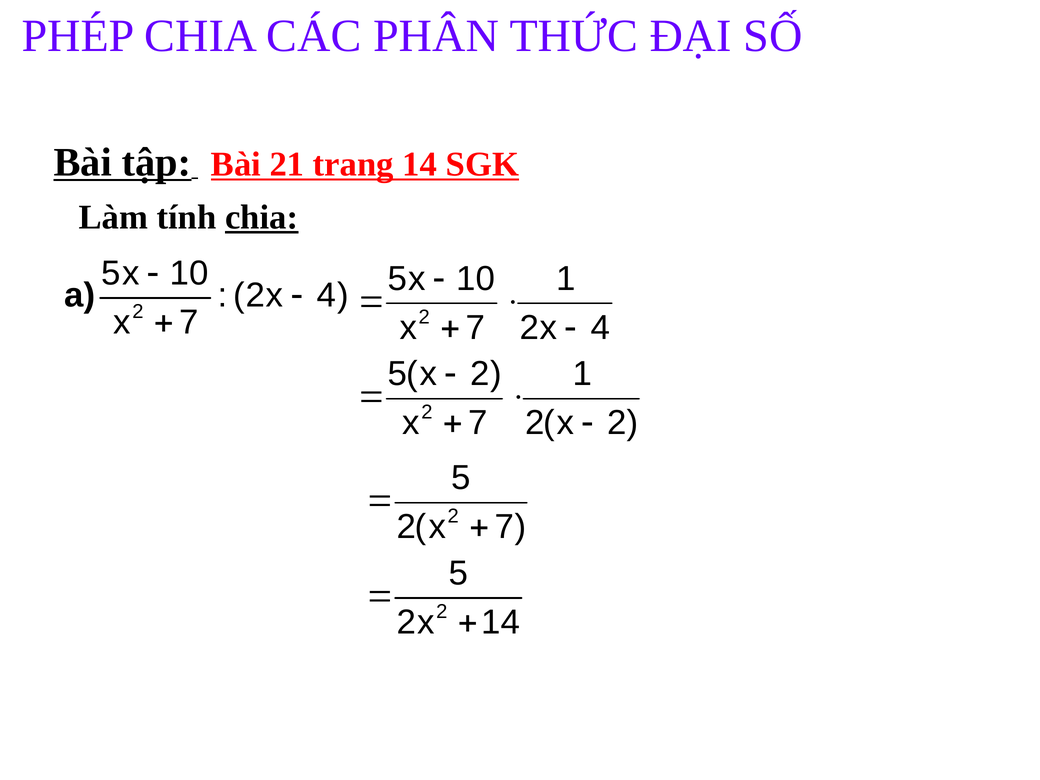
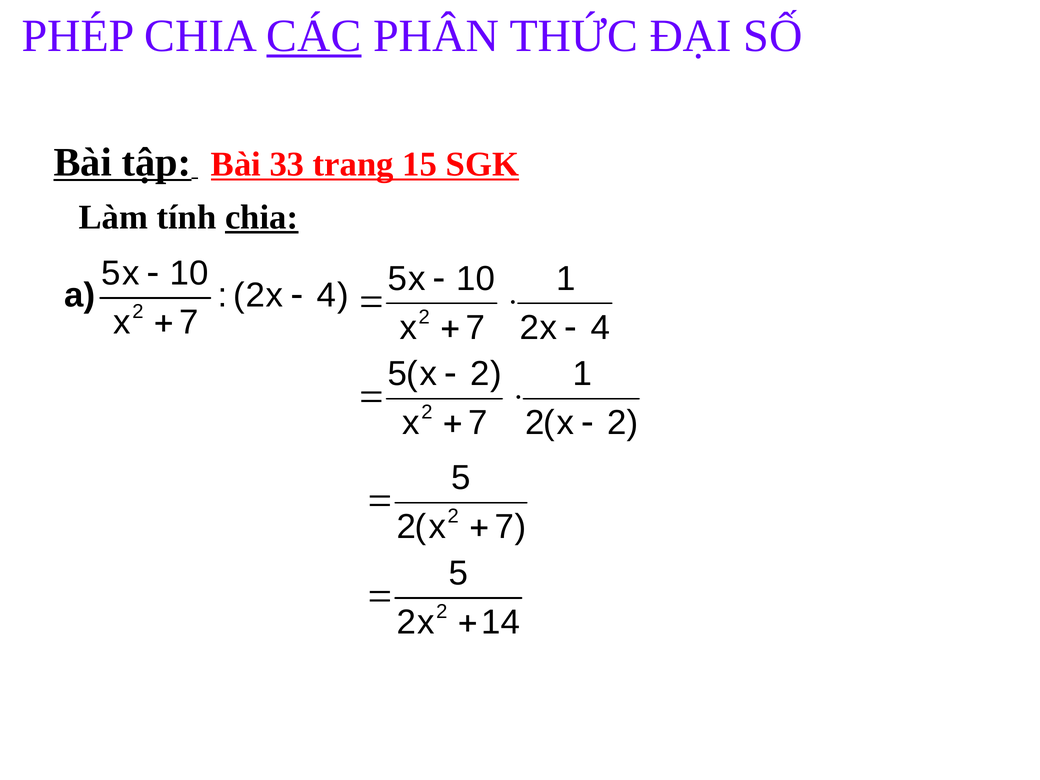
CÁC underline: none -> present (314, 36)
21: 21 -> 33 (287, 164)
trang 14: 14 -> 15 (420, 164)
